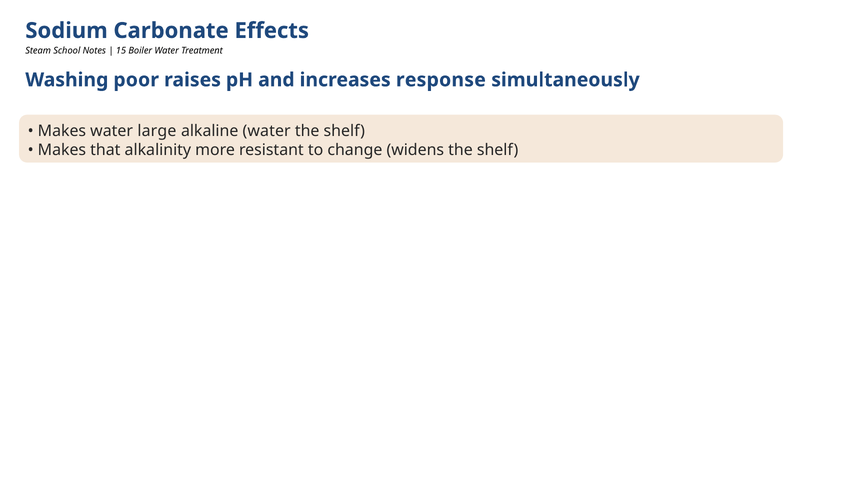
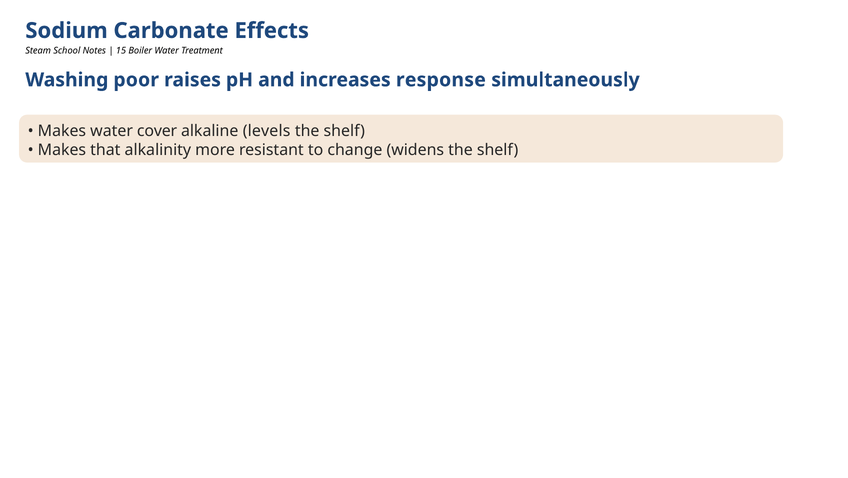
large: large -> cover (157, 131)
alkaline water: water -> levels (267, 131)
